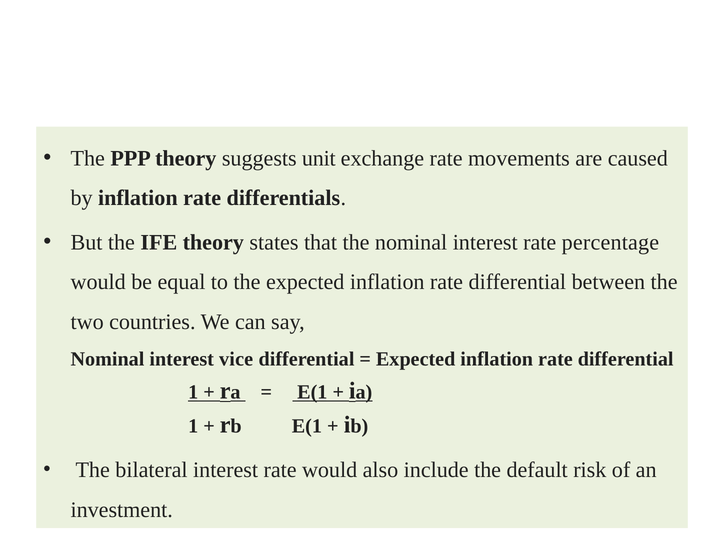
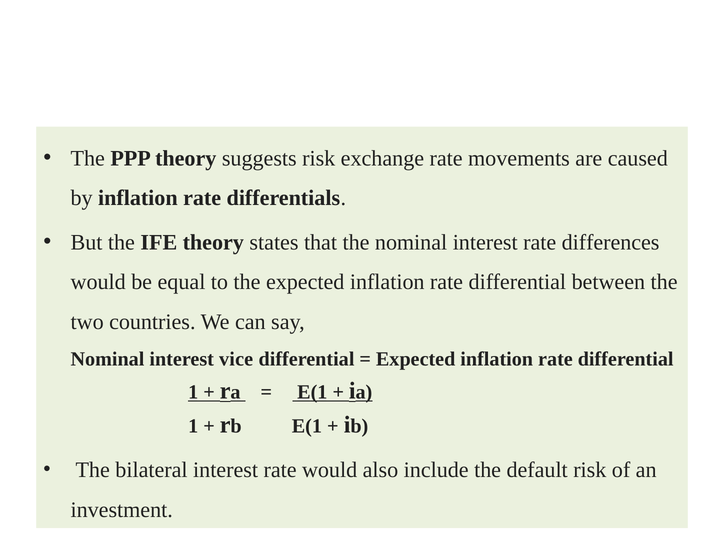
suggests unit: unit -> risk (319, 158)
percentage: percentage -> differences (611, 242)
